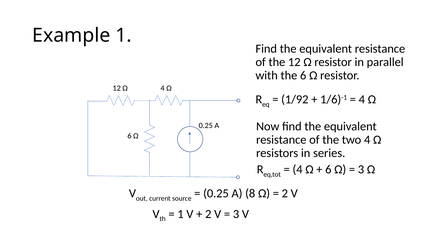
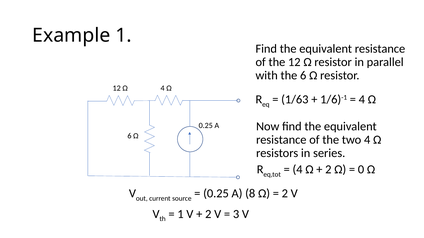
1/92: 1/92 -> 1/63 (295, 100)
6: 6 -> 2 (328, 170)
3: 3 -> 0 (361, 170)
